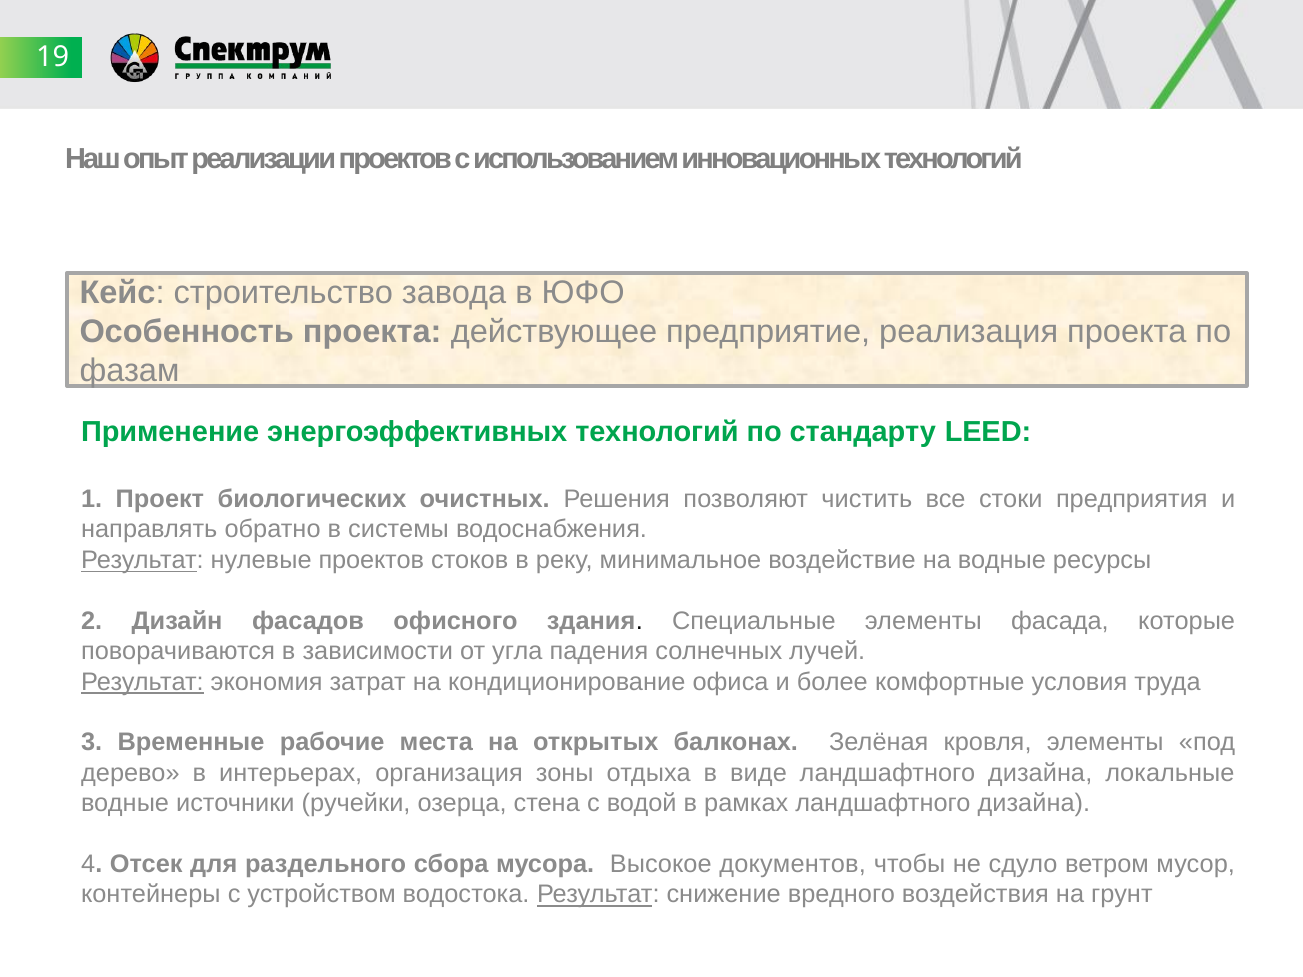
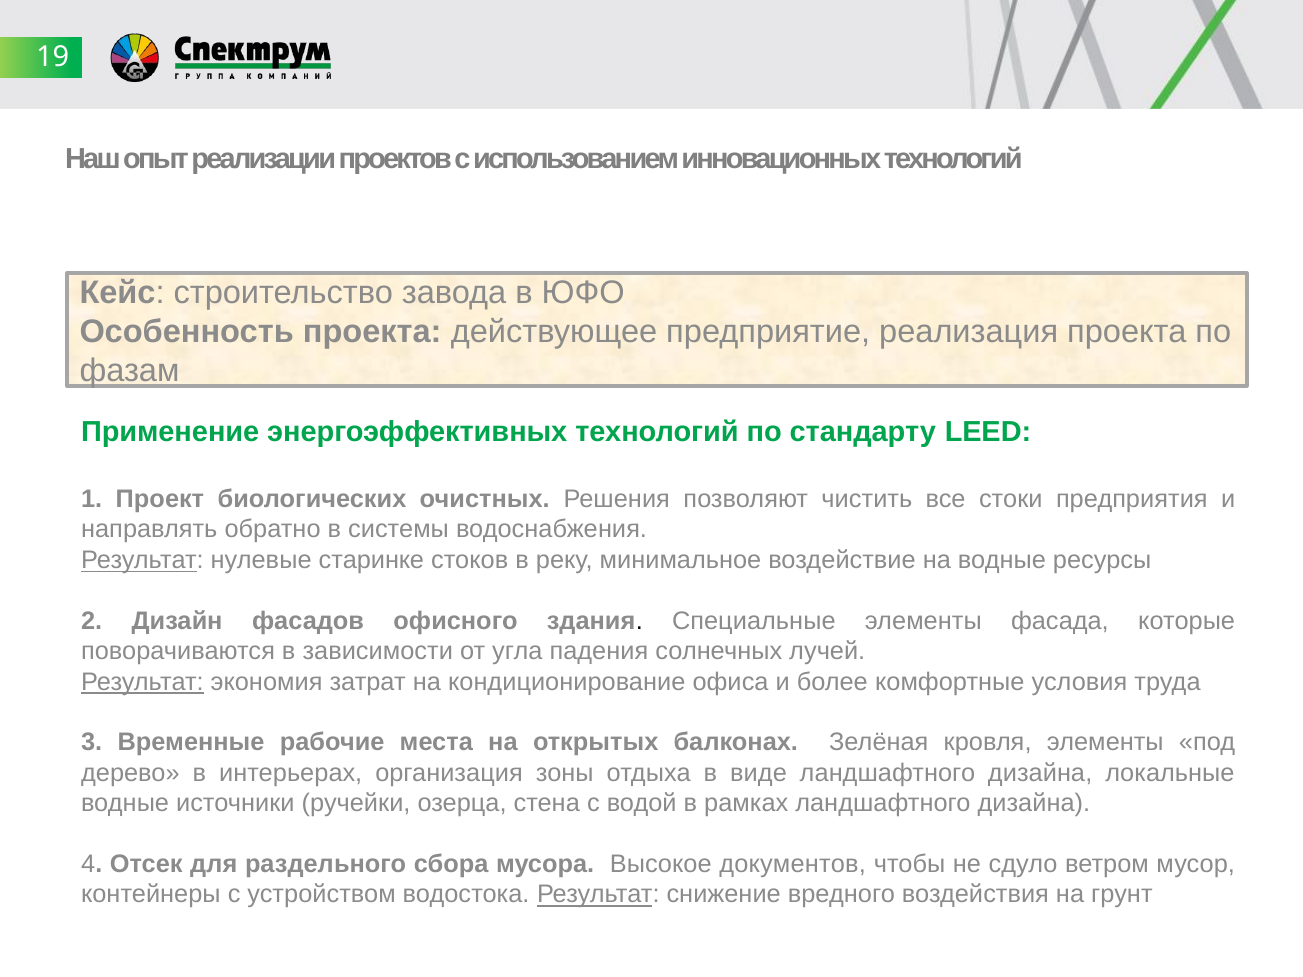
нулевые проектов: проектов -> старинке (371, 560)
